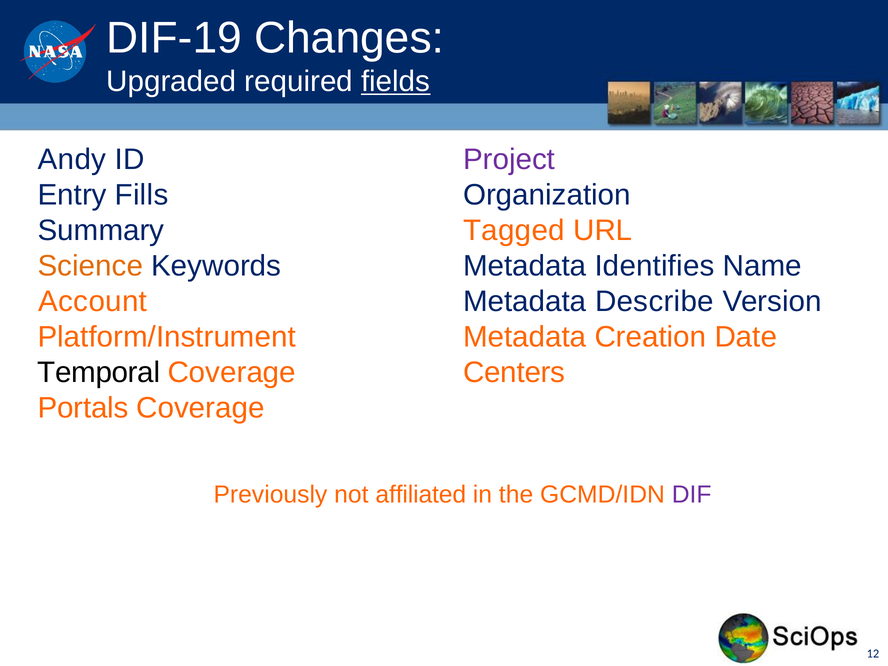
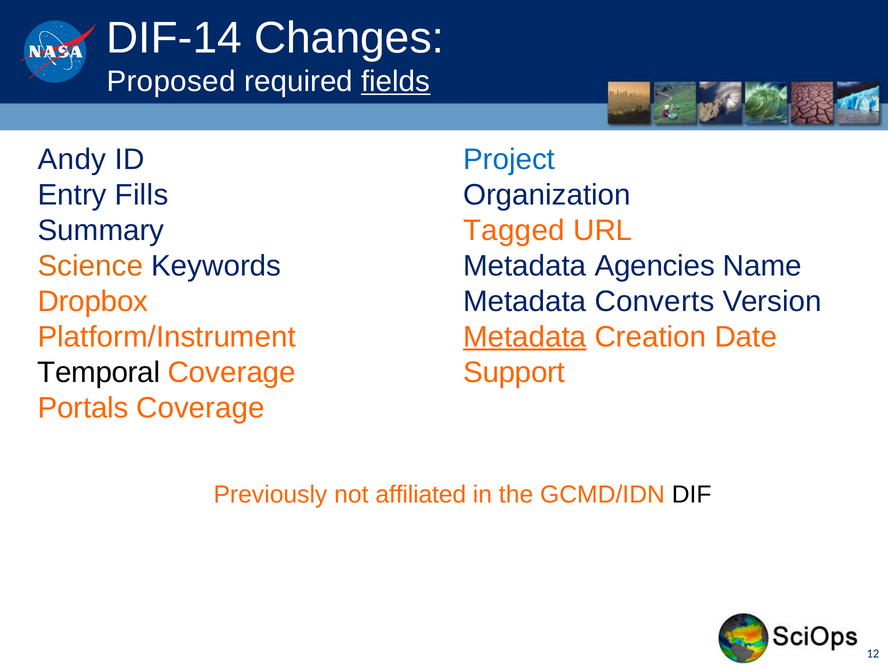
DIF-19: DIF-19 -> DIF-14 (174, 38)
Upgraded: Upgraded -> Proposed (171, 81)
Project colour: purple -> blue (509, 159)
Identifies: Identifies -> Agencies (655, 266)
Describe: Describe -> Converts (654, 301)
Account: Account -> Dropbox (93, 301)
Metadata underline: none -> present (525, 337)
Centers: Centers -> Support (514, 372)
DIF colour: purple -> black (692, 495)
